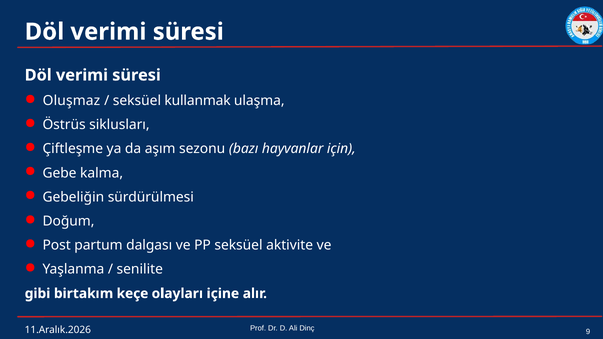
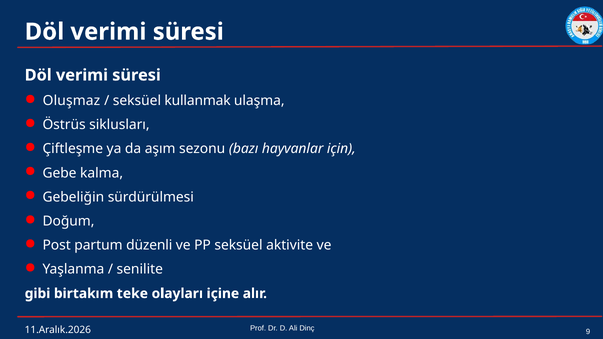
dalgası: dalgası -> düzenli (149, 245)
keçe: keçe -> teke (132, 294)
